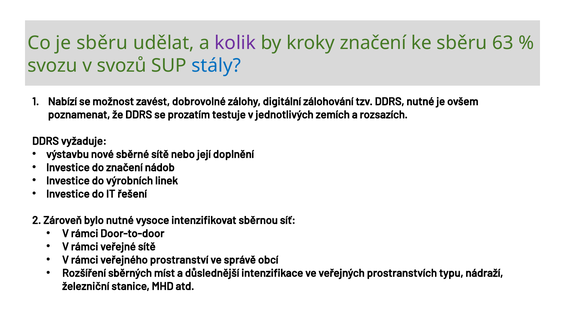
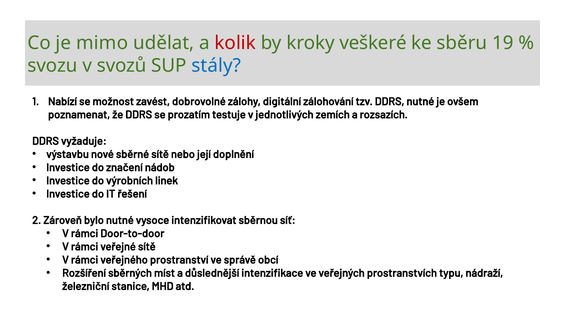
je sběru: sběru -> mimo (102, 43)
kolik colour: purple -> red (235, 43)
kroky značení: značení -> veškeré (373, 43)
63: 63 -> 19 (503, 43)
